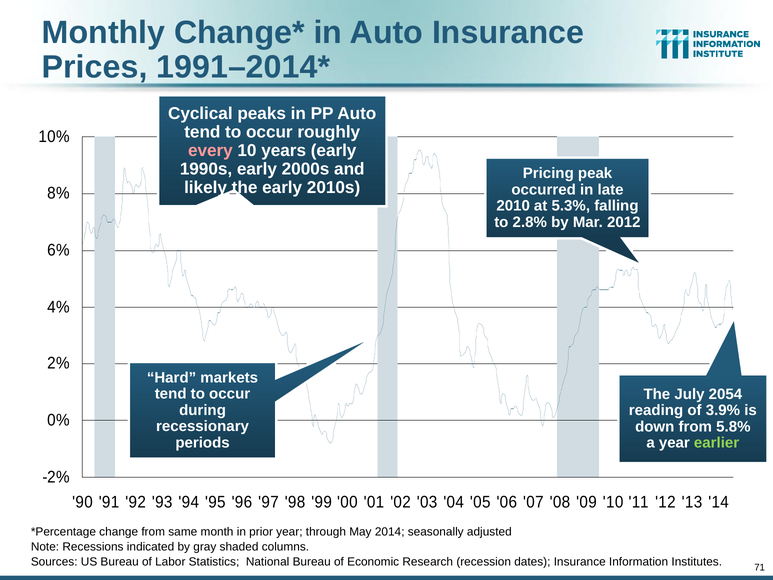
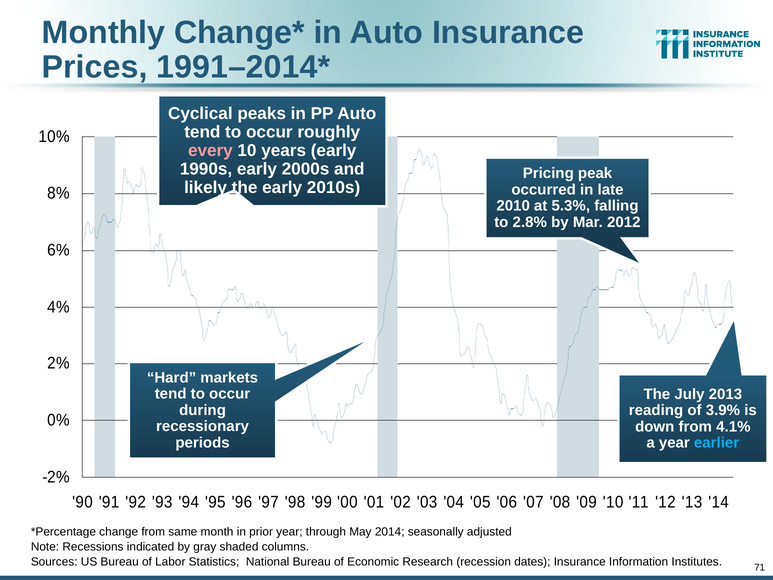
2054: 2054 -> 2013 (725, 394)
5.8%: 5.8% -> 4.1% (733, 427)
earlier colour: light green -> light blue (717, 443)
